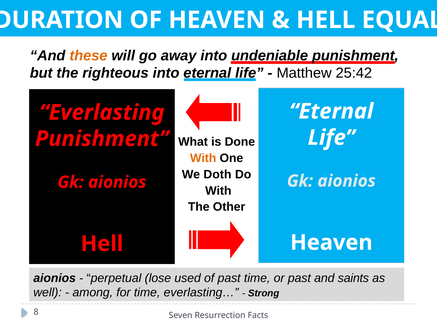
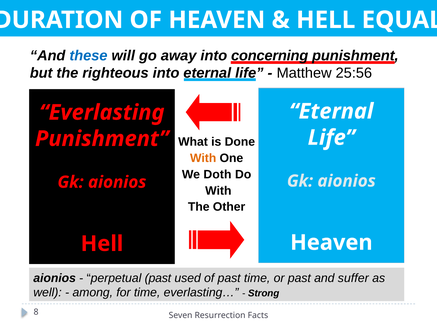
these colour: orange -> blue (88, 56)
undeniable: undeniable -> concerning (270, 56)
25:42: 25:42 -> 25:56 (354, 73)
perpetual lose: lose -> past (158, 278)
saints: saints -> suffer (353, 278)
